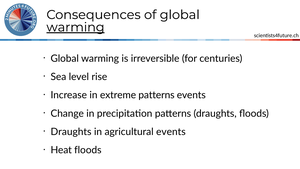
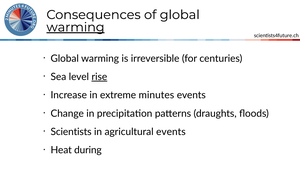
rise underline: none -> present (99, 77)
extreme patterns: patterns -> minutes (156, 95)
Draughts: Draughts -> Scientists (71, 132)
Heat floods: floods -> during (88, 150)
